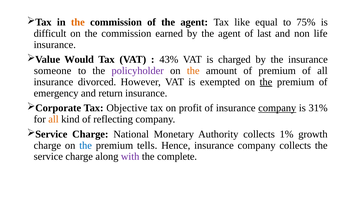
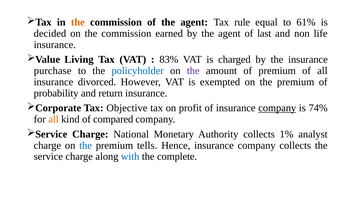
like: like -> rule (242, 22)
75%: 75% -> 61% (306, 22)
difficult: difficult -> decided (50, 33)
Would: Would -> Living (79, 59)
43%: 43% -> 83% (169, 59)
someone: someone -> purchase (53, 71)
policyholder colour: purple -> blue (138, 71)
the colour: orange -> purple (193, 71)
the underline: present -> none (266, 82)
emergency: emergency -> probability (56, 93)
31%: 31% -> 74% (318, 108)
reflecting: reflecting -> compared (113, 119)
growth: growth -> analyst (313, 134)
with colour: purple -> blue (130, 156)
